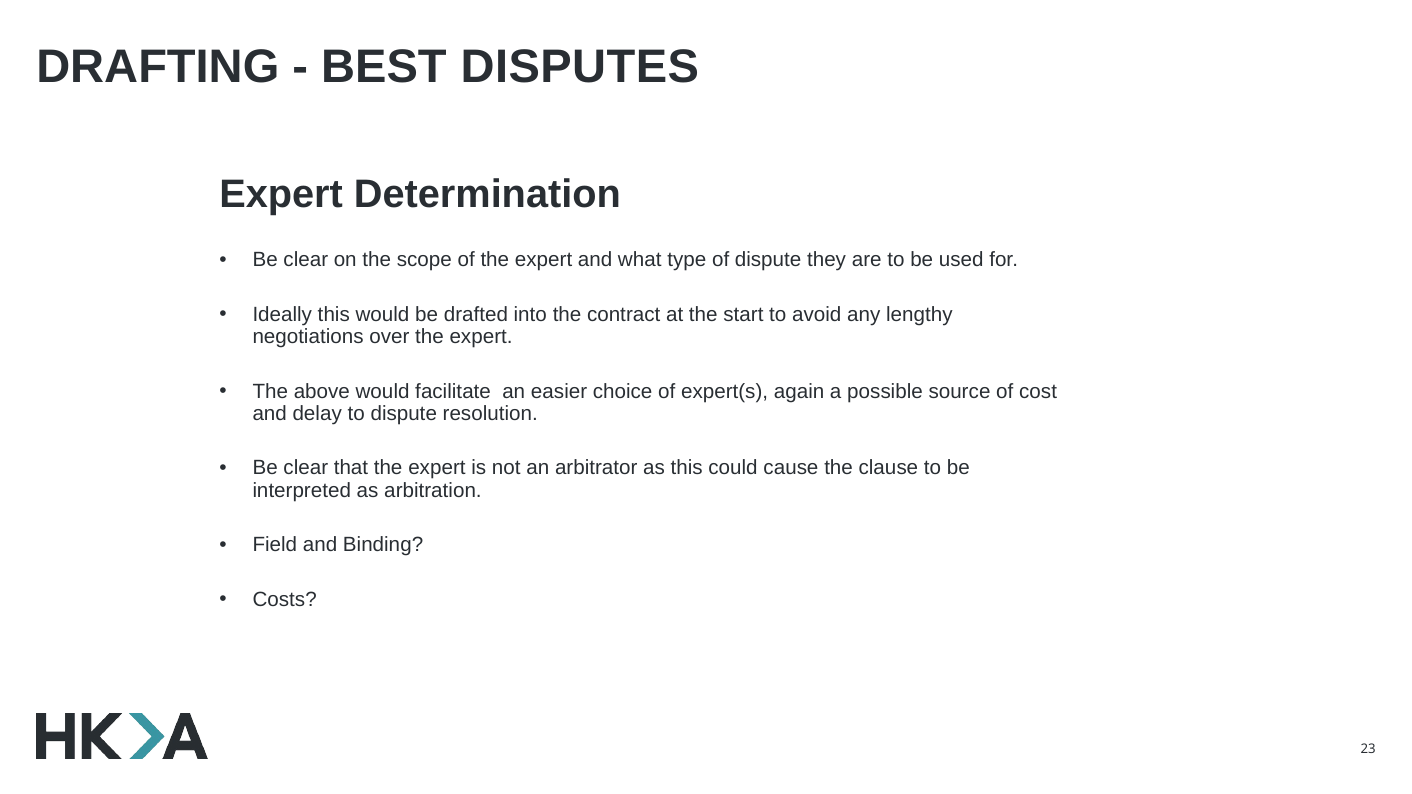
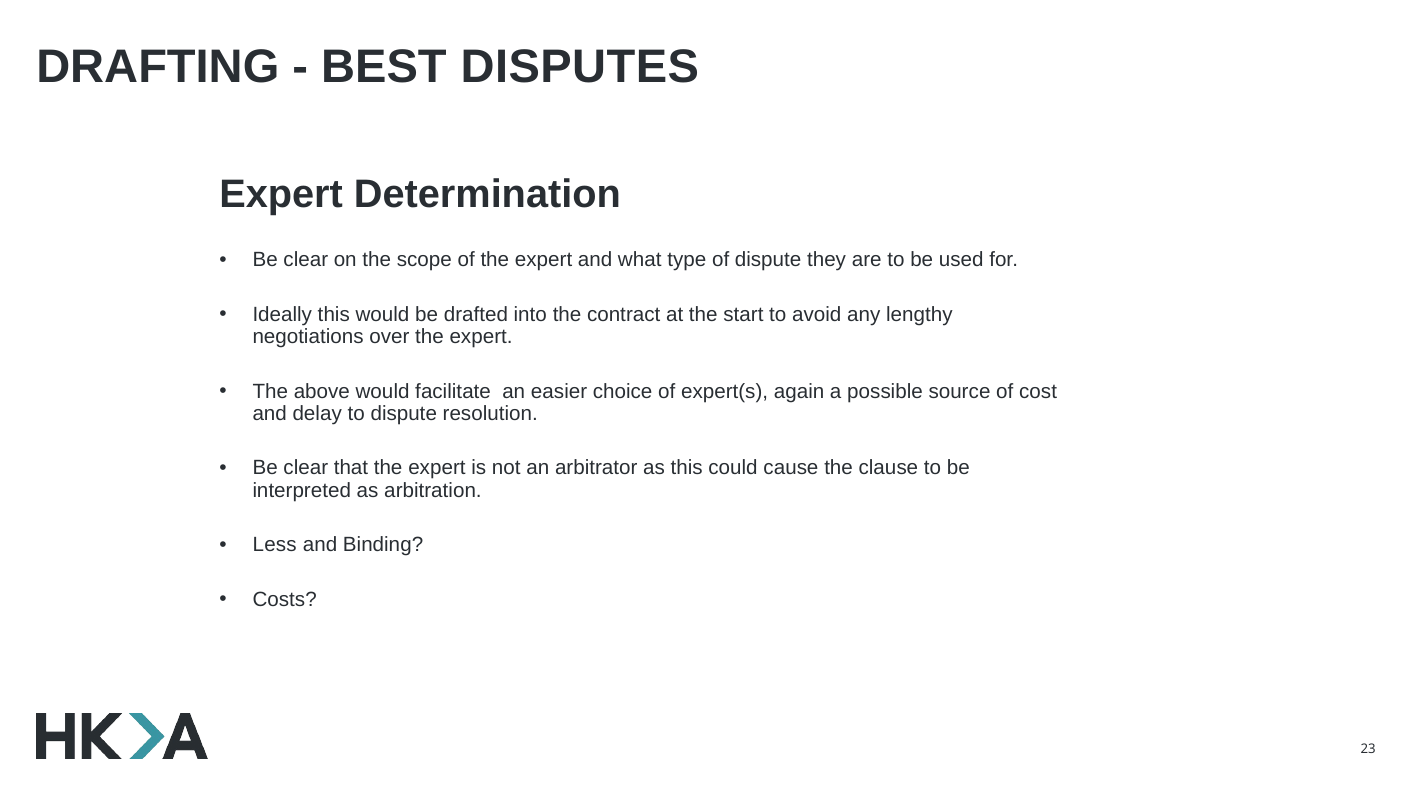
Field: Field -> Less (275, 545)
